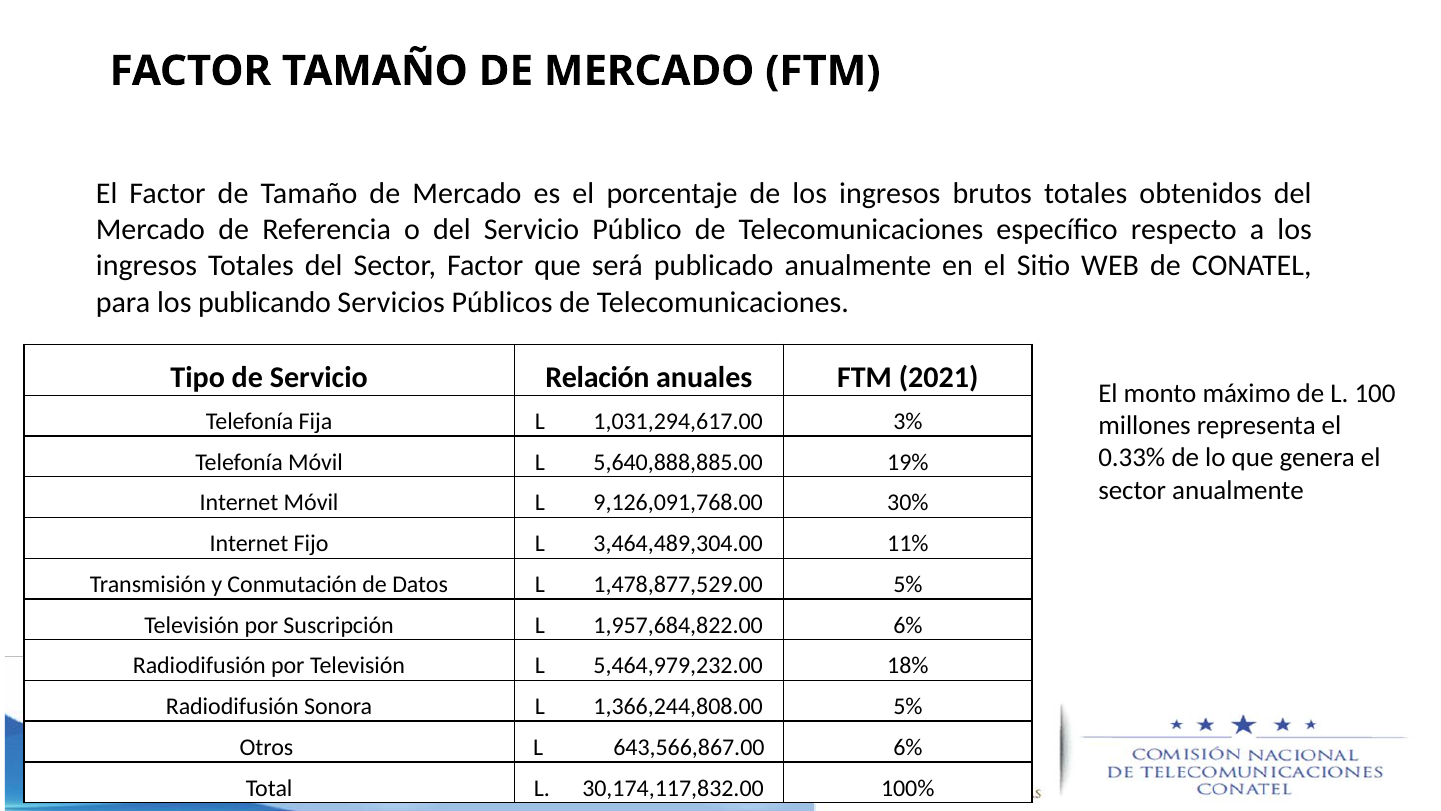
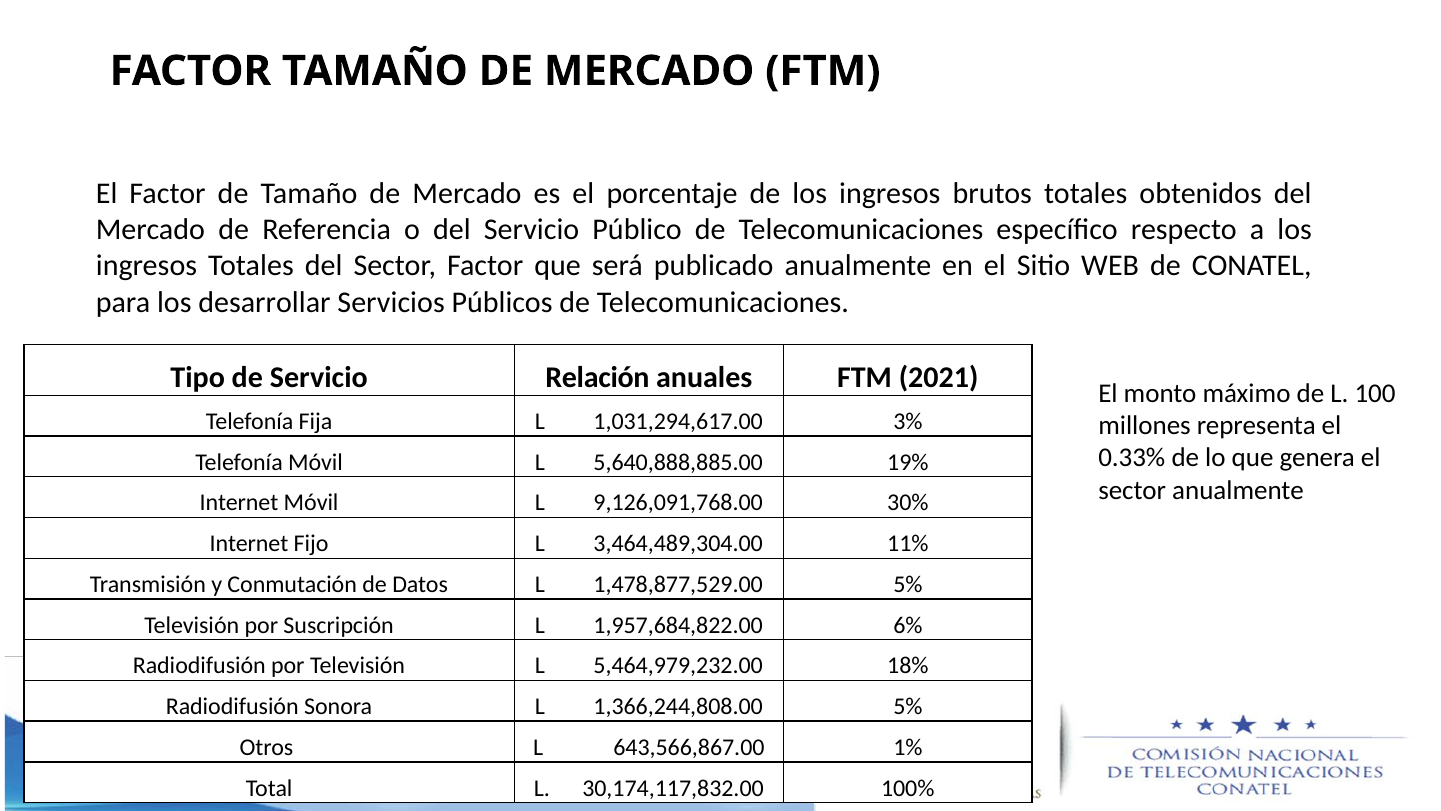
publicando: publicando -> desarrollar (264, 302)
643,566,867.00 6%: 6% -> 1% (908, 747)
